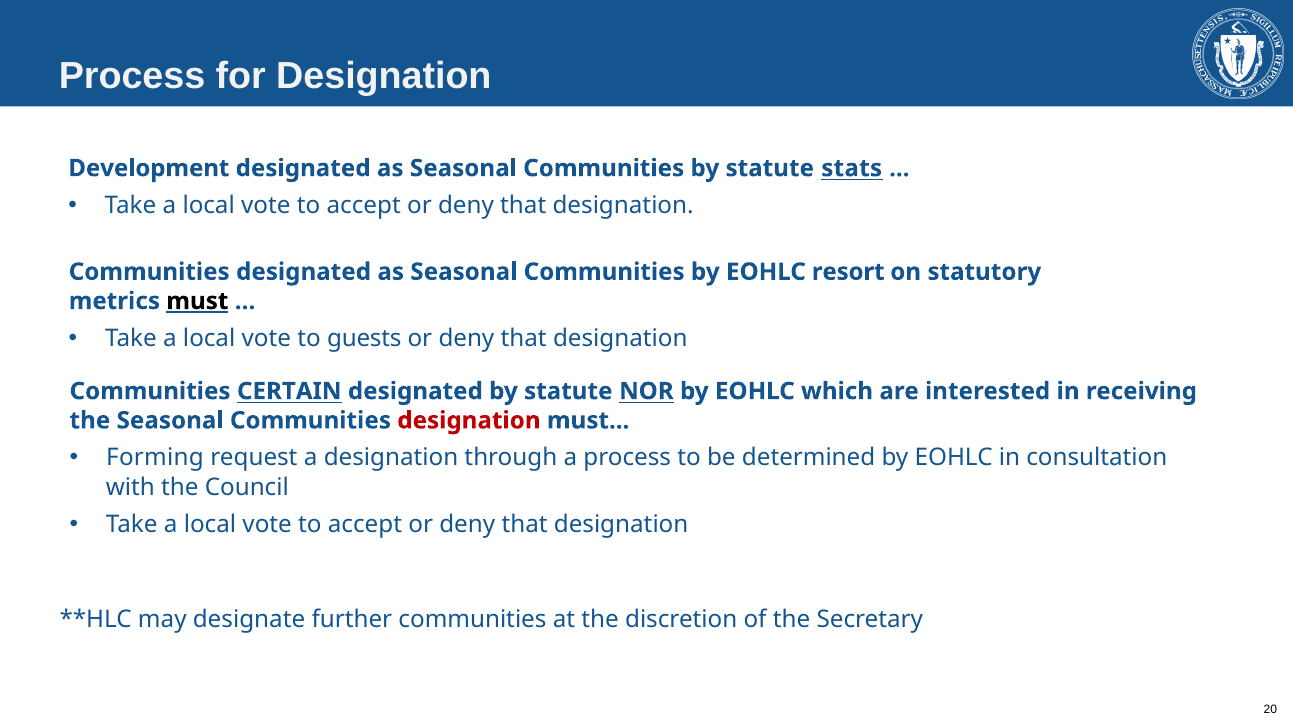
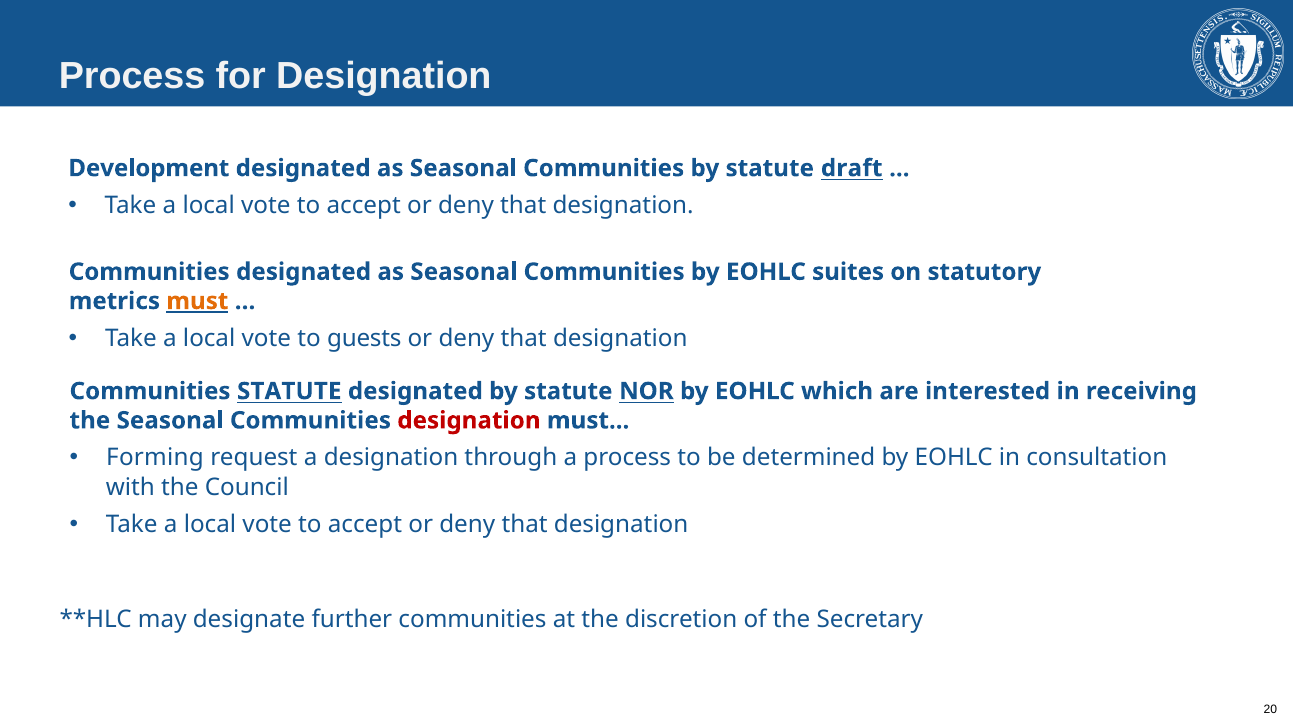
stats: stats -> draft (852, 168)
resort: resort -> suites (848, 272)
must colour: black -> orange (197, 301)
Communities CERTAIN: CERTAIN -> STATUTE (289, 391)
